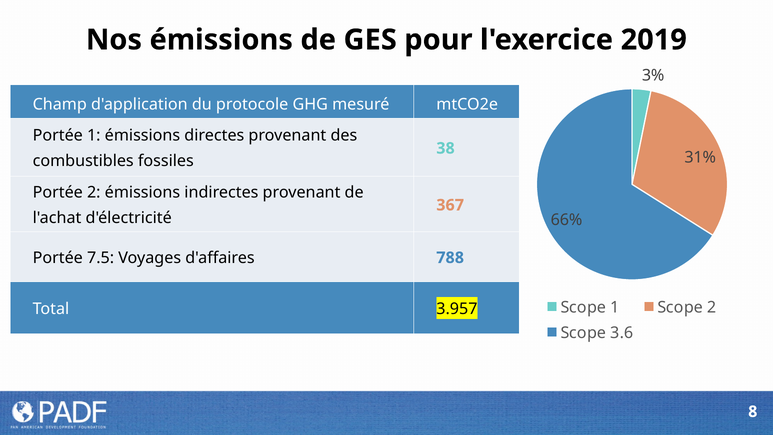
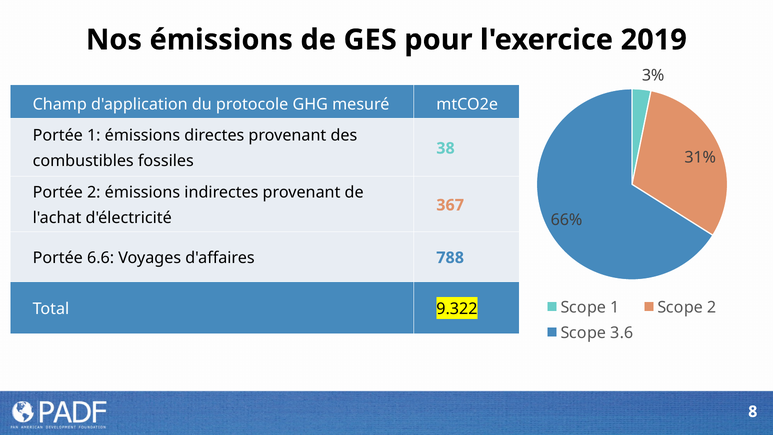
7.5: 7.5 -> 6.6 (101, 258)
3.957: 3.957 -> 9.322 (457, 309)
